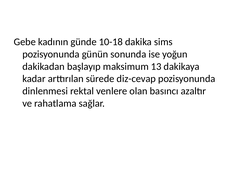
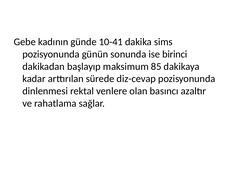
10-18: 10-18 -> 10-41 (111, 42)
yoğun: yoğun -> birinci (175, 54)
13: 13 -> 85 (156, 66)
